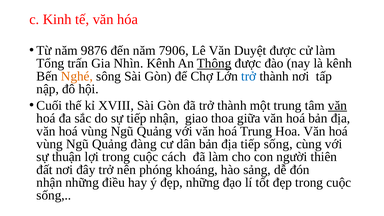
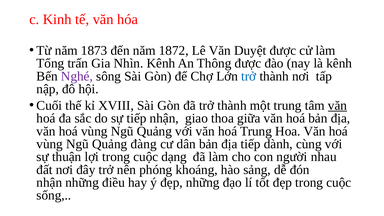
9876: 9876 -> 1873 (94, 51)
7906: 7906 -> 1872 (174, 51)
Thông underline: present -> none (214, 63)
Nghé colour: orange -> purple (77, 76)
tiếp sống: sống -> dành (278, 144)
cách: cách -> dạng (174, 157)
thiên: thiên -> nhau (324, 157)
